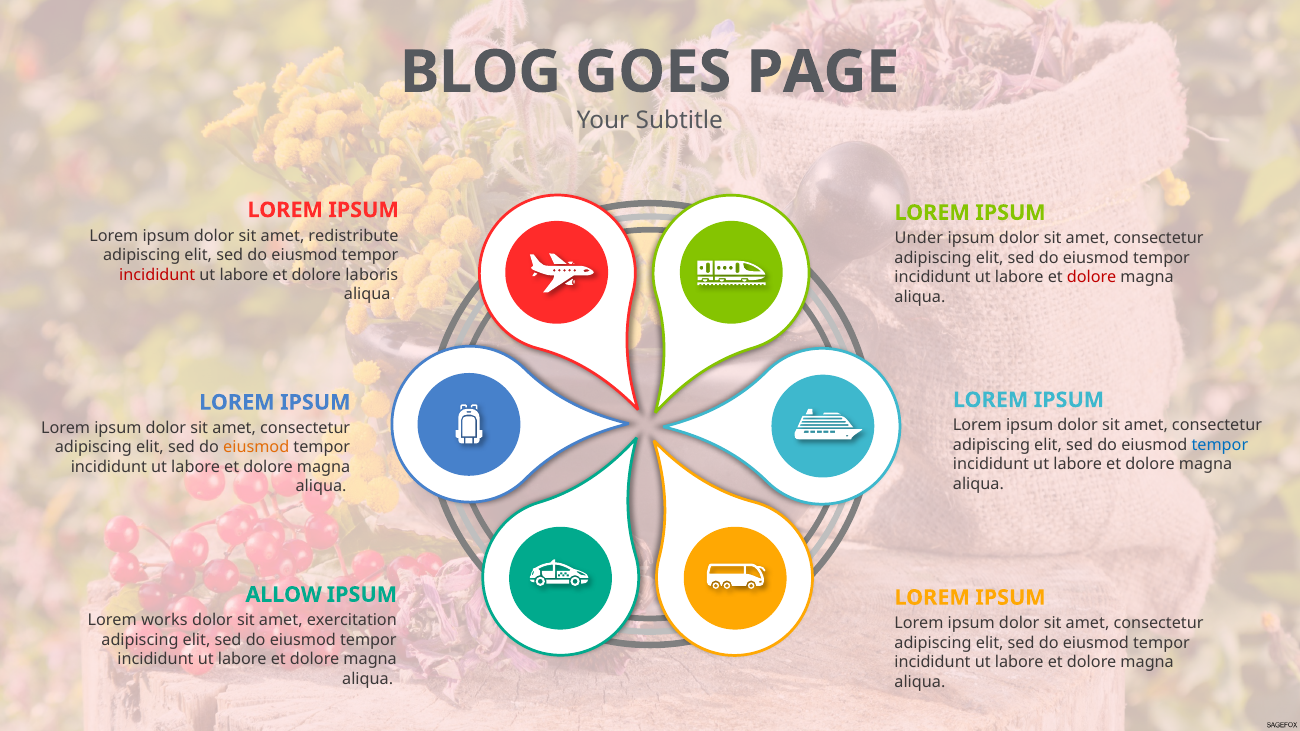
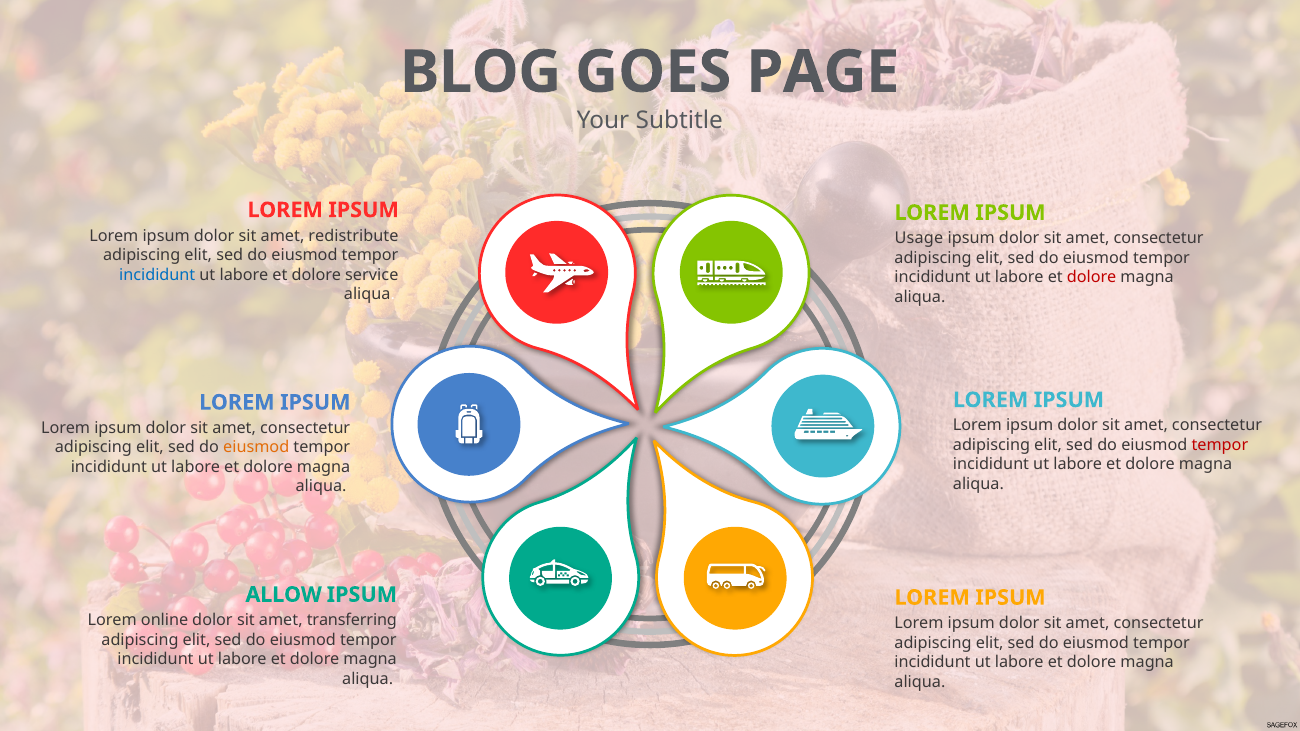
Under: Under -> Usage (919, 238)
incididunt colour: red -> blue (157, 275)
laboris: laboris -> service (372, 275)
tempor colour: blue -> red (1220, 445)
works: works -> online (165, 620)
exercitation: exercitation -> transferring (352, 620)
